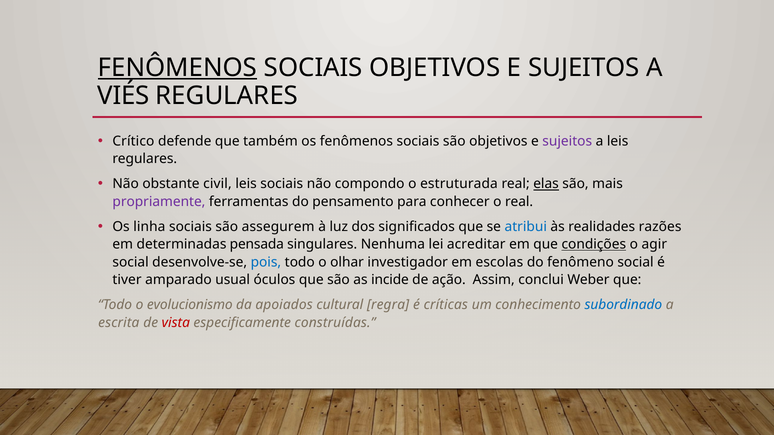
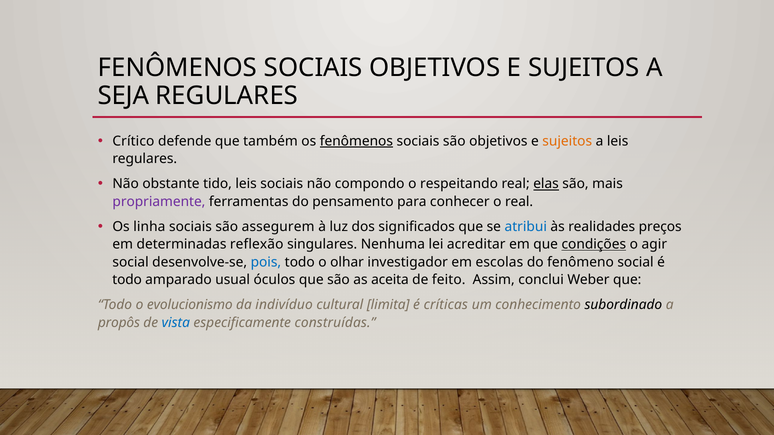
FENÔMENOS underline: present -> none (178, 68)
VIÉS: VIÉS -> SEJA (123, 96)
fenômenos underline: none -> present (356, 141)
sujeitos colour: purple -> orange (567, 141)
civil: civil -> tido (218, 184)
estruturada: estruturada -> respeitando (459, 184)
razões: razões -> preços (660, 227)
pensada: pensada -> reflexão (257, 245)
tiver: tiver -> todo (127, 280)
incide: incide -> aceita (390, 280)
ação: ação -> feito (449, 280)
apoiados: apoiados -> indivíduo (284, 305)
regra: regra -> limita (388, 305)
subordinado colour: blue -> black (623, 305)
escrita: escrita -> propôs (119, 323)
vista colour: red -> blue (176, 323)
